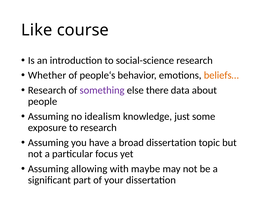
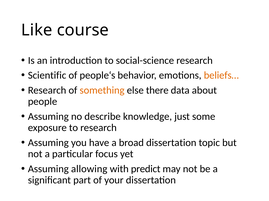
Whether: Whether -> Scientific (47, 76)
something colour: purple -> orange (102, 91)
idealism: idealism -> describe (103, 117)
maybe: maybe -> predict (146, 170)
